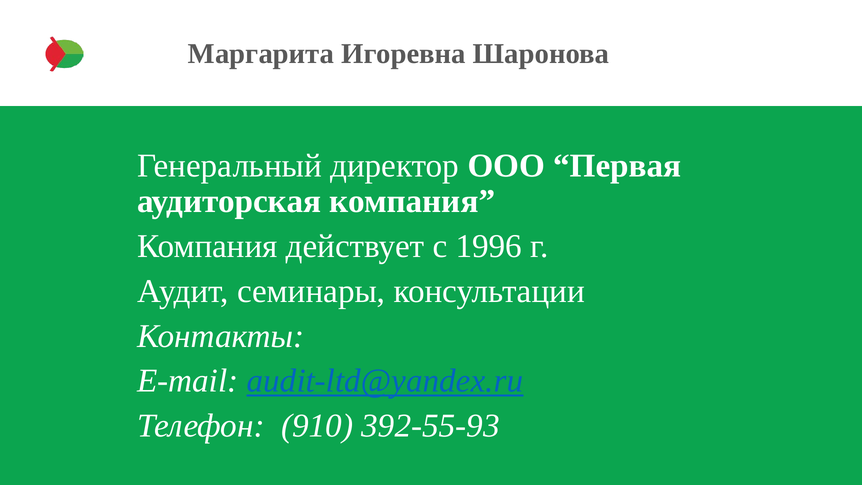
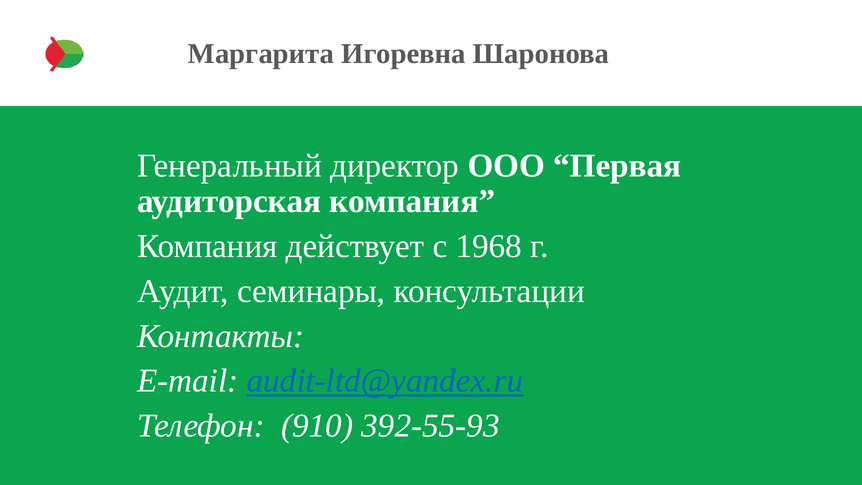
1996: 1996 -> 1968 (489, 246)
